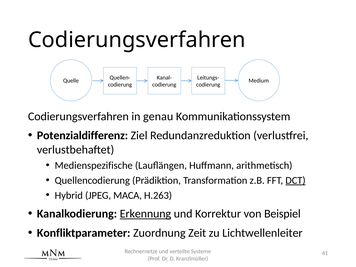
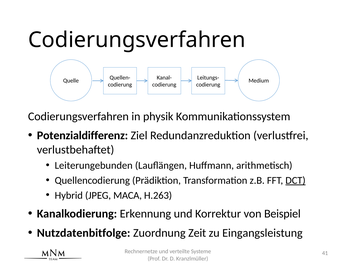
genau: genau -> physik (158, 116)
Medienspezifische: Medienspezifische -> Leiterungebunden (94, 166)
Erkennung underline: present -> none (145, 214)
Konfliktparameter: Konfliktparameter -> Nutzdatenbitfolge (84, 233)
Lichtwellenleiter: Lichtwellenleiter -> Eingangsleistung (262, 233)
